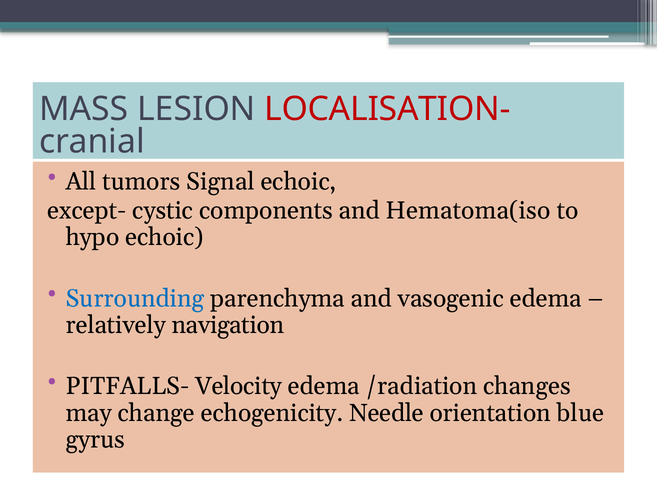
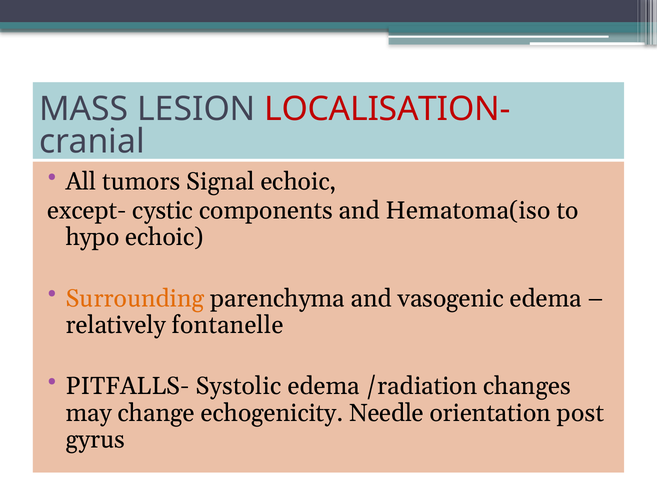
Surrounding colour: blue -> orange (135, 298)
navigation: navigation -> fontanelle (228, 325)
Velocity: Velocity -> Systolic (239, 386)
blue: blue -> post (580, 413)
